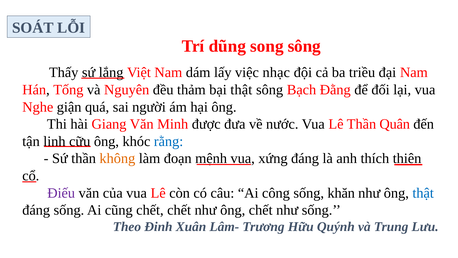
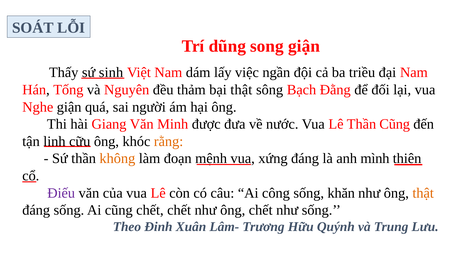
song sông: sông -> giận (304, 46)
lắng: lắng -> sinh (111, 72)
nhạc: nhạc -> ngần (276, 72)
Thần Quân: Quân -> Cũng (395, 124)
rằng colour: blue -> orange (169, 141)
thích: thích -> mình (375, 158)
thật colour: blue -> orange (423, 193)
